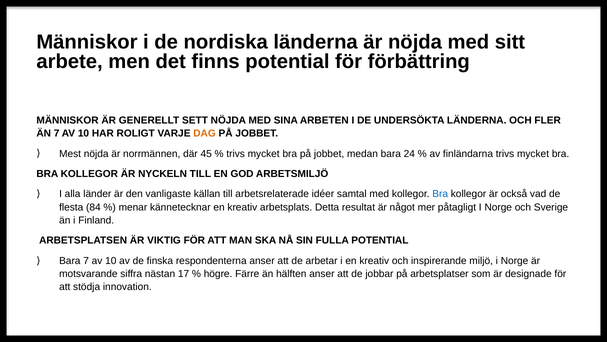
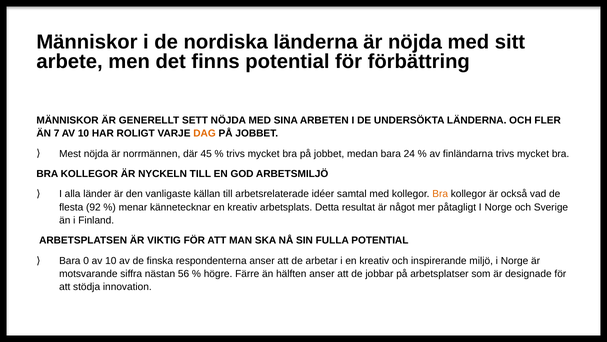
Bra colour: blue -> orange (440, 194)
84: 84 -> 92 (93, 207)
Bara 7: 7 -> 0 (86, 260)
17: 17 -> 56 (184, 273)
